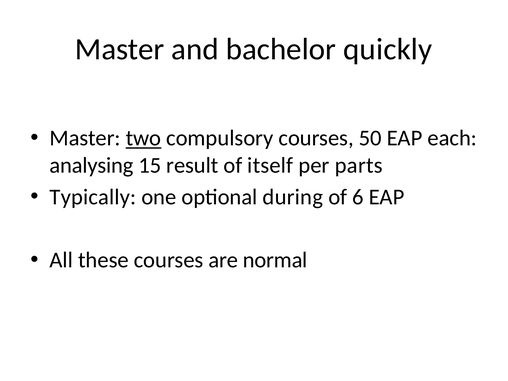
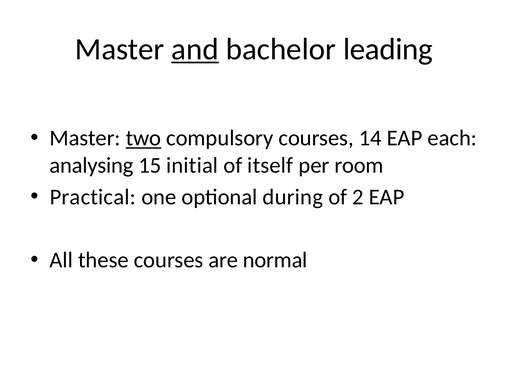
and underline: none -> present (195, 49)
quickly: quickly -> leading (388, 49)
50: 50 -> 14 (370, 138)
result: result -> initial (192, 165)
parts: parts -> room (359, 165)
Typically: Typically -> Practical (93, 197)
6: 6 -> 2 (358, 197)
